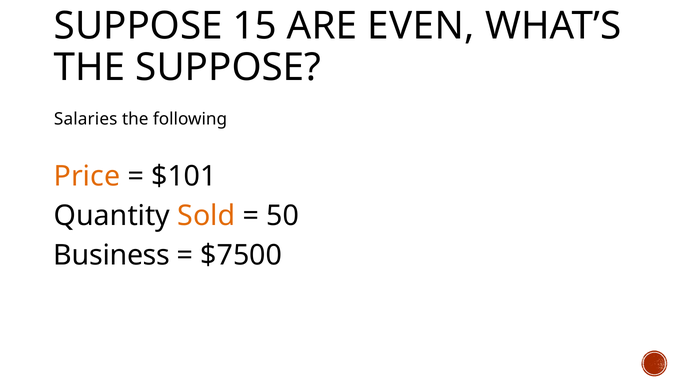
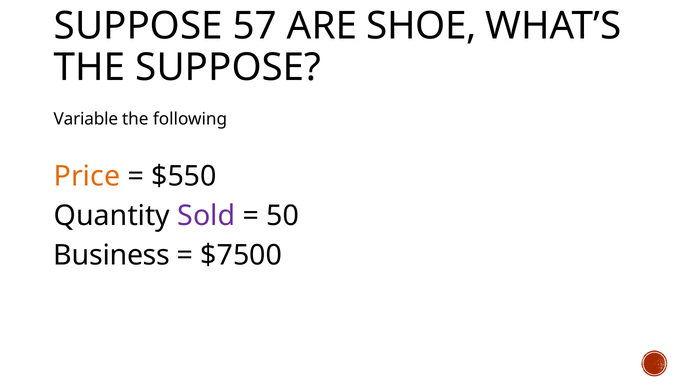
15: 15 -> 57 (255, 26)
EVEN: EVEN -> SHOE (421, 26)
Salaries: Salaries -> Variable (86, 119)
$101: $101 -> $550 (184, 176)
Sold colour: orange -> purple (206, 216)
